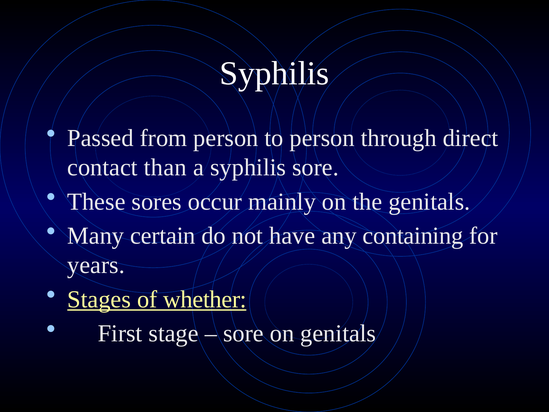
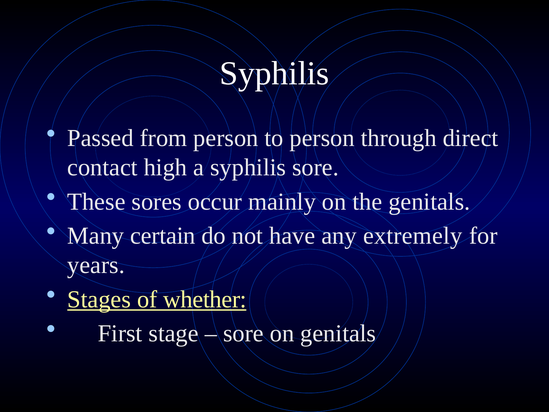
than: than -> high (165, 167)
containing: containing -> extremely (413, 236)
